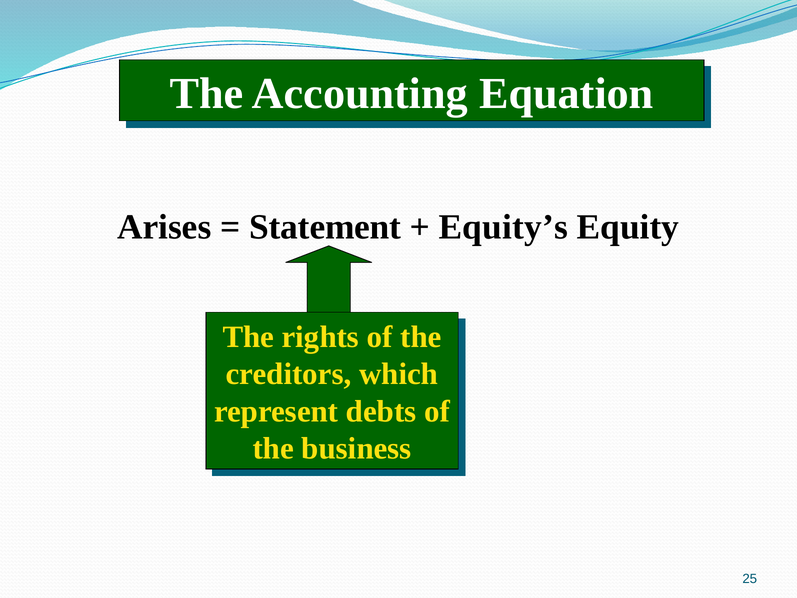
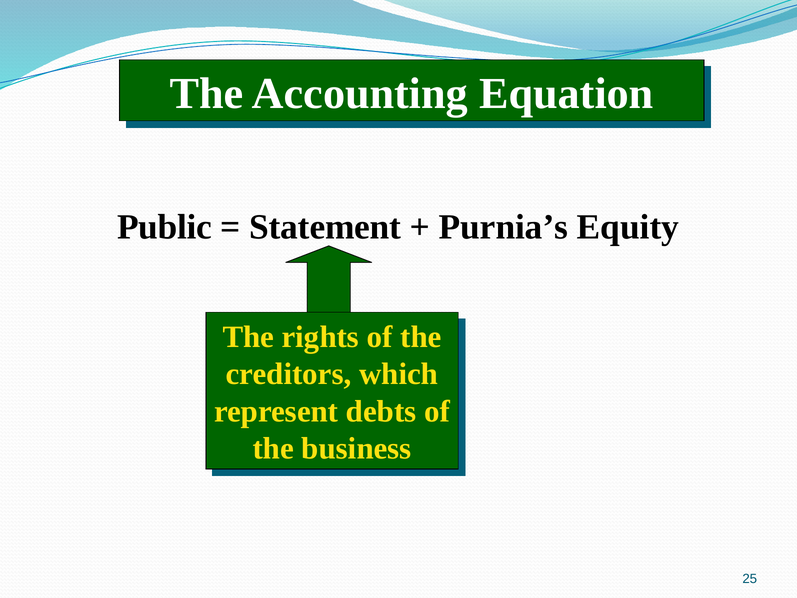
Arises: Arises -> Public (164, 227)
Equity’s: Equity’s -> Purnia’s (503, 227)
